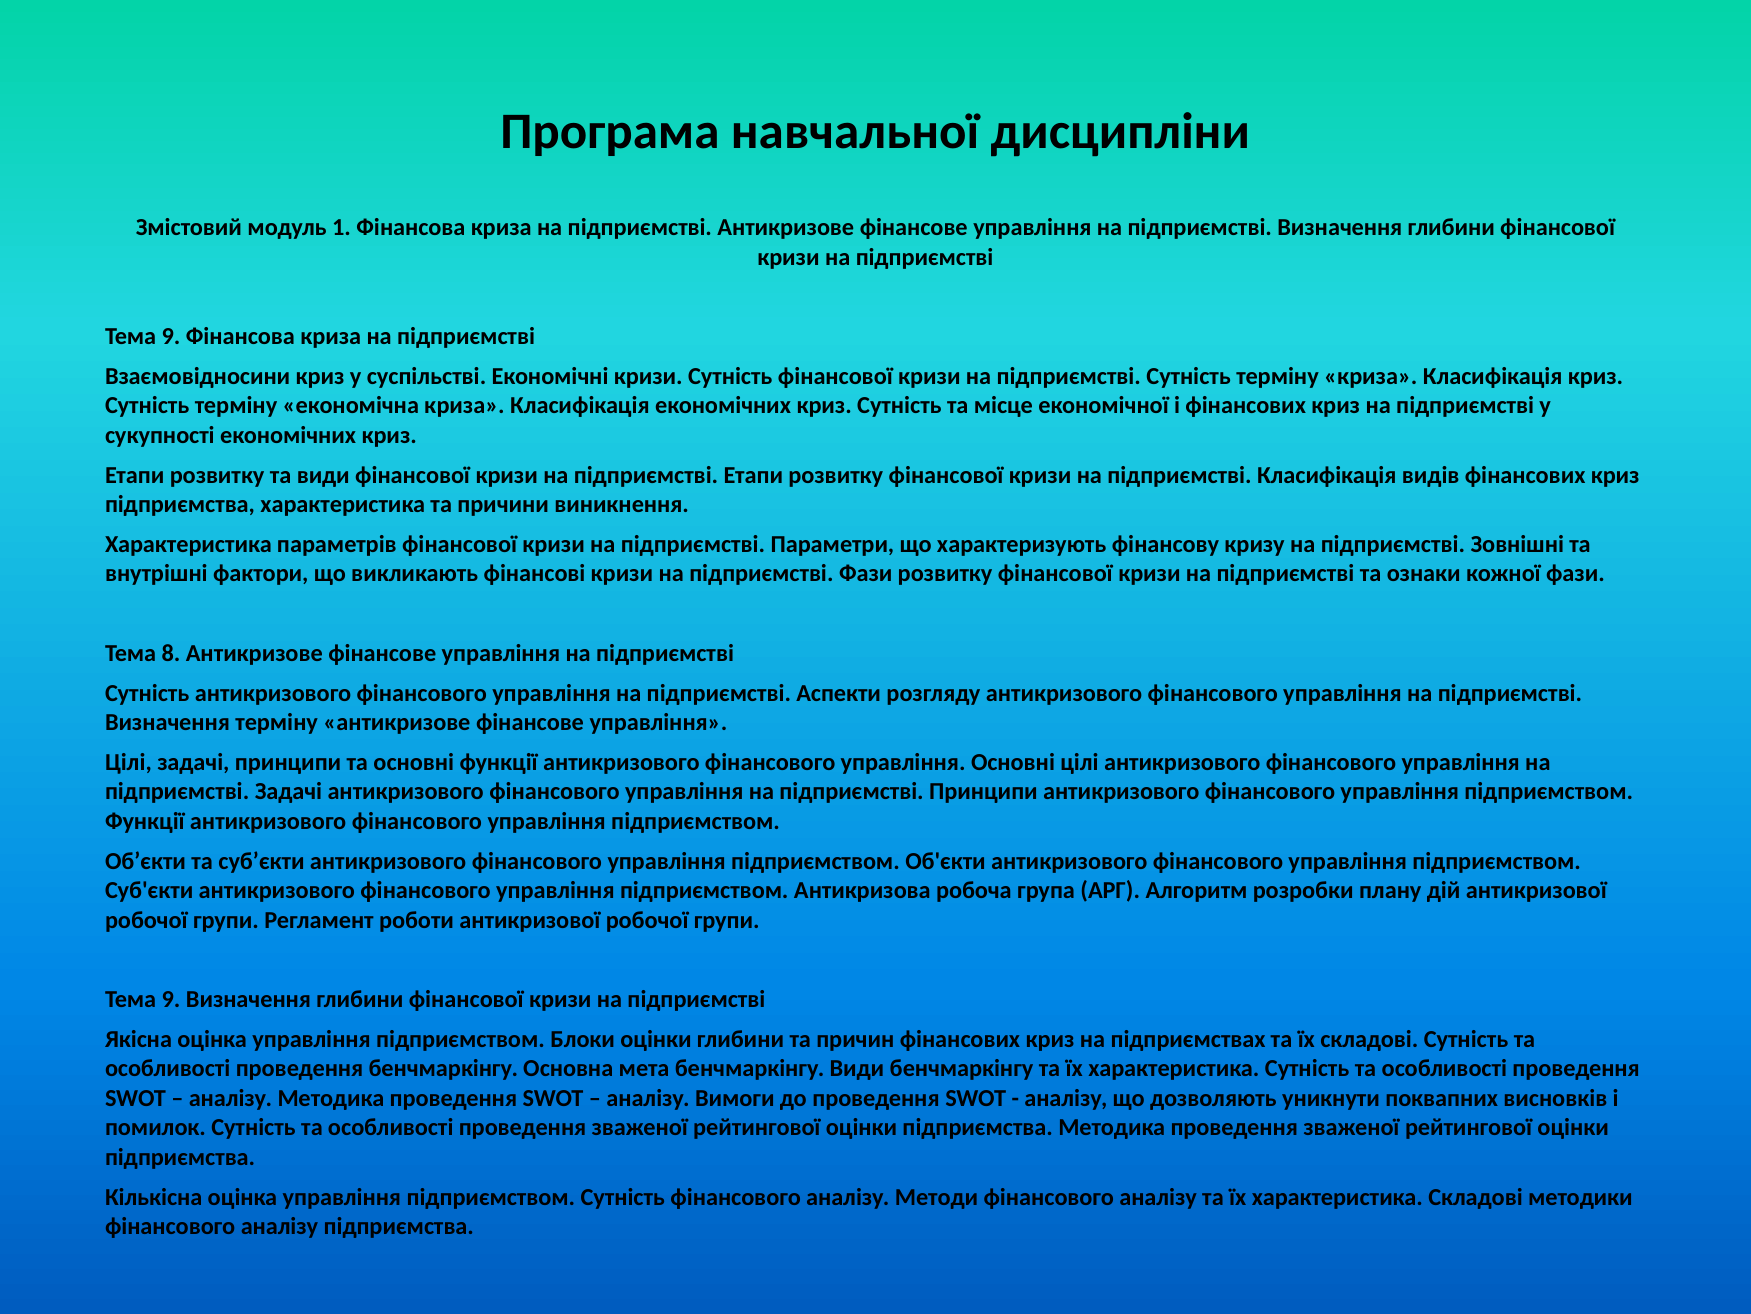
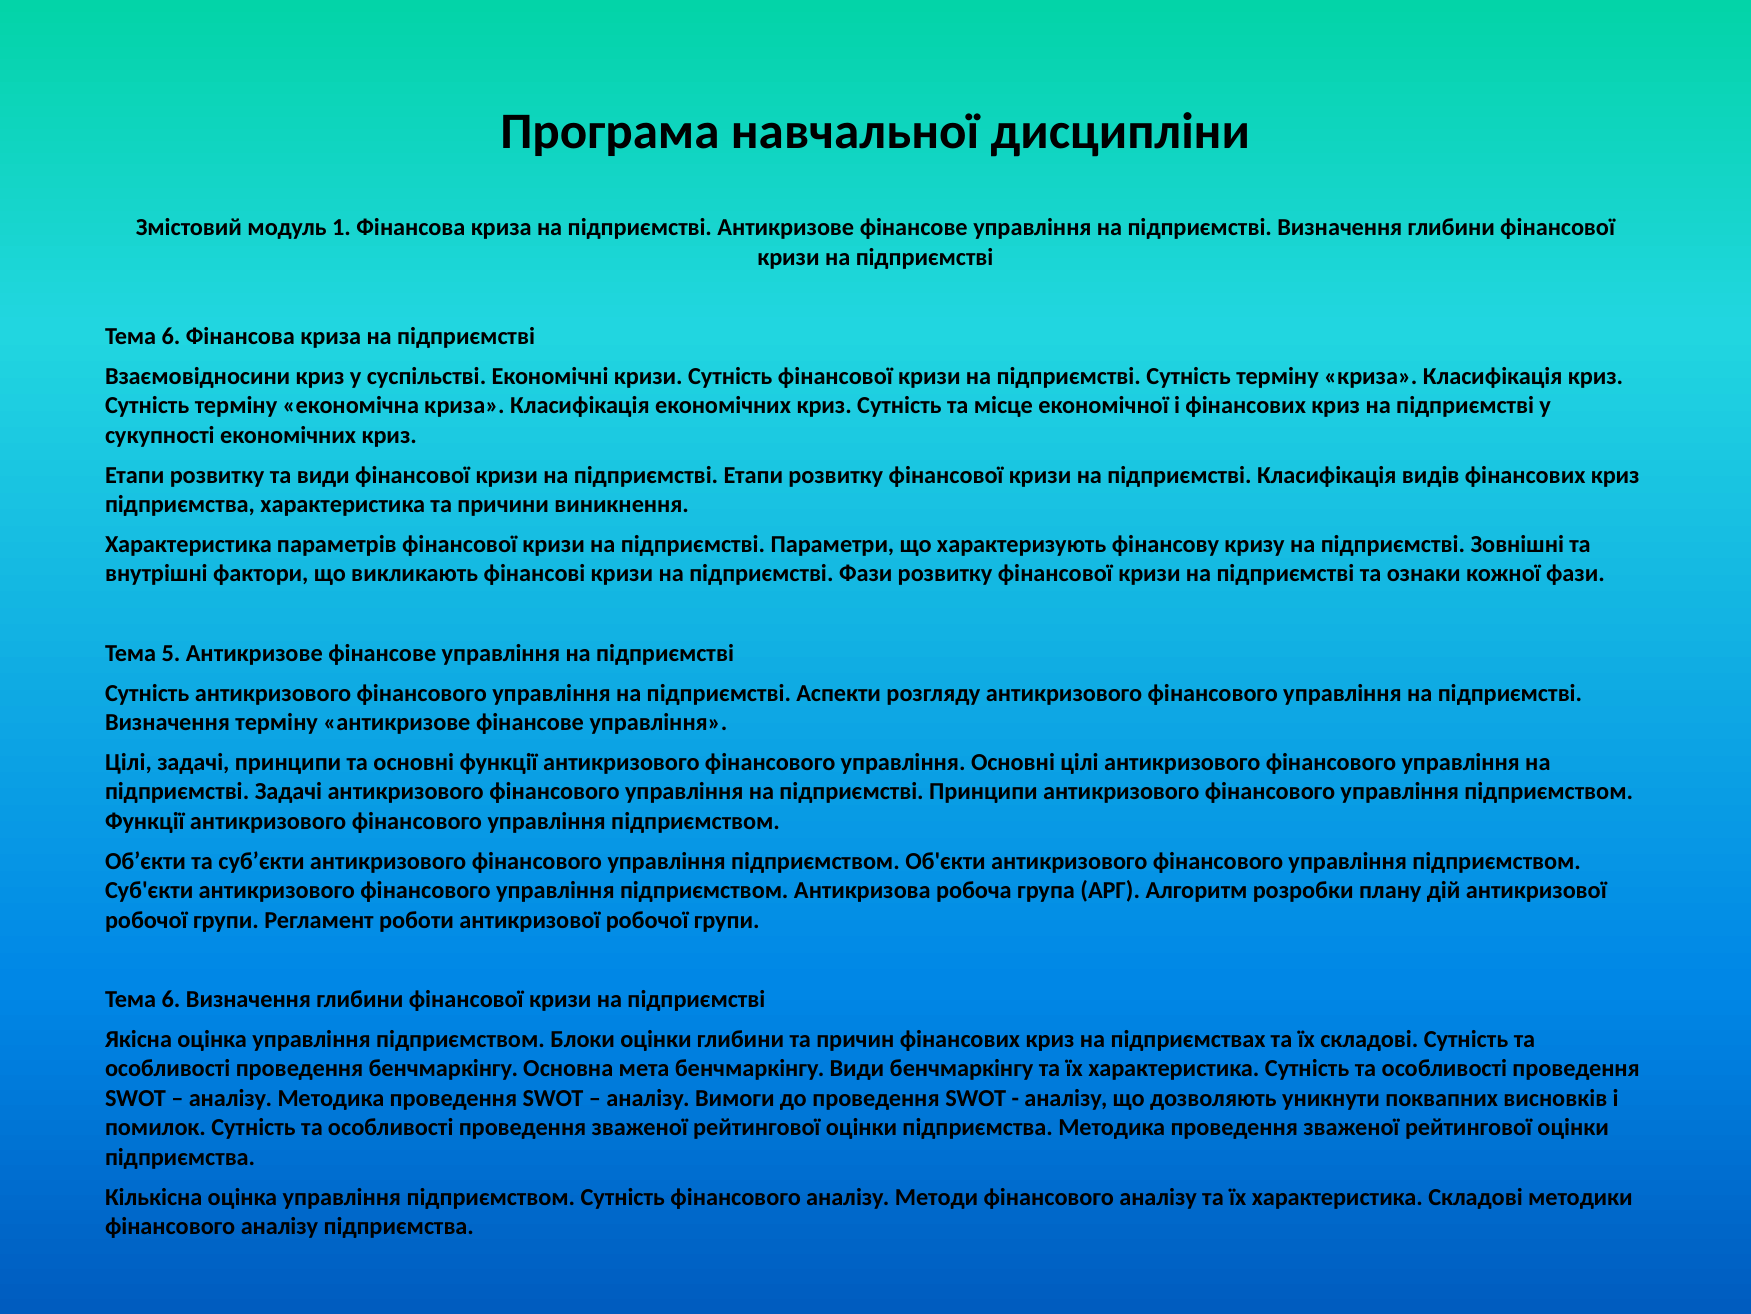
9: 9 -> 6 (171, 336)
8: 8 -> 5 (171, 653)
9: 9 -> 6 (171, 999)
